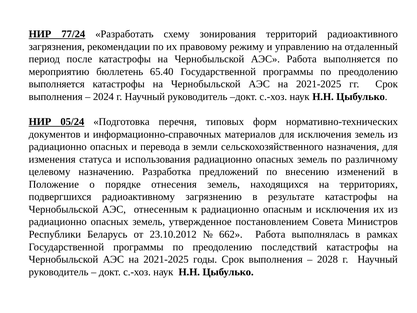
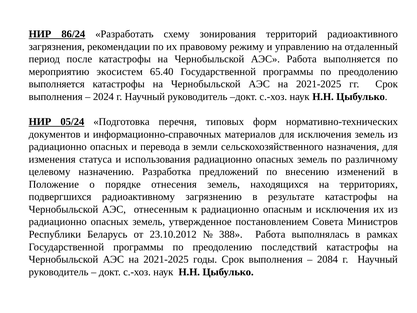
77/24: 77/24 -> 86/24 (73, 34)
бюллетень: бюллетень -> экосистем (120, 72)
662: 662 -> 388 (231, 234)
2028: 2028 -> 2084 (328, 259)
